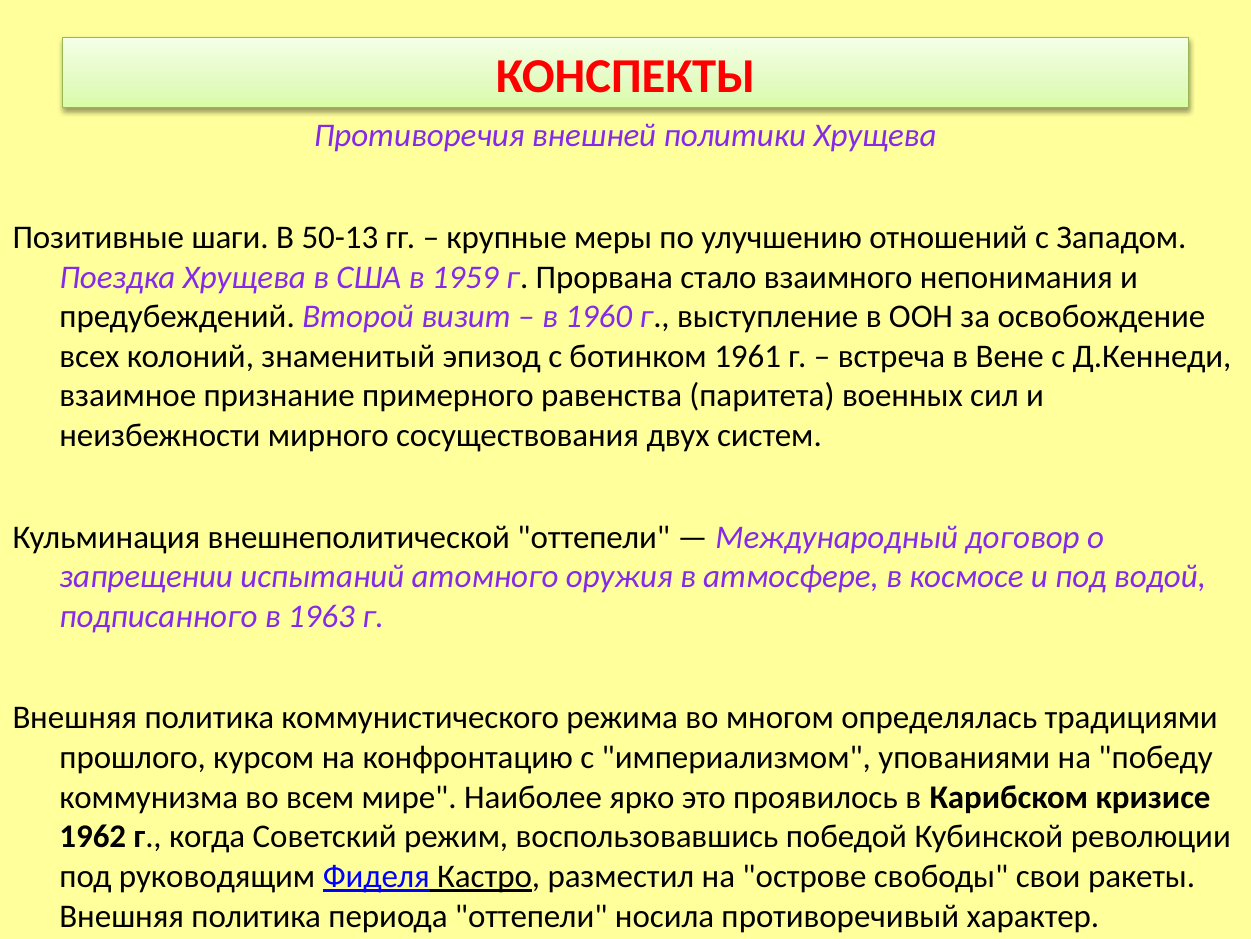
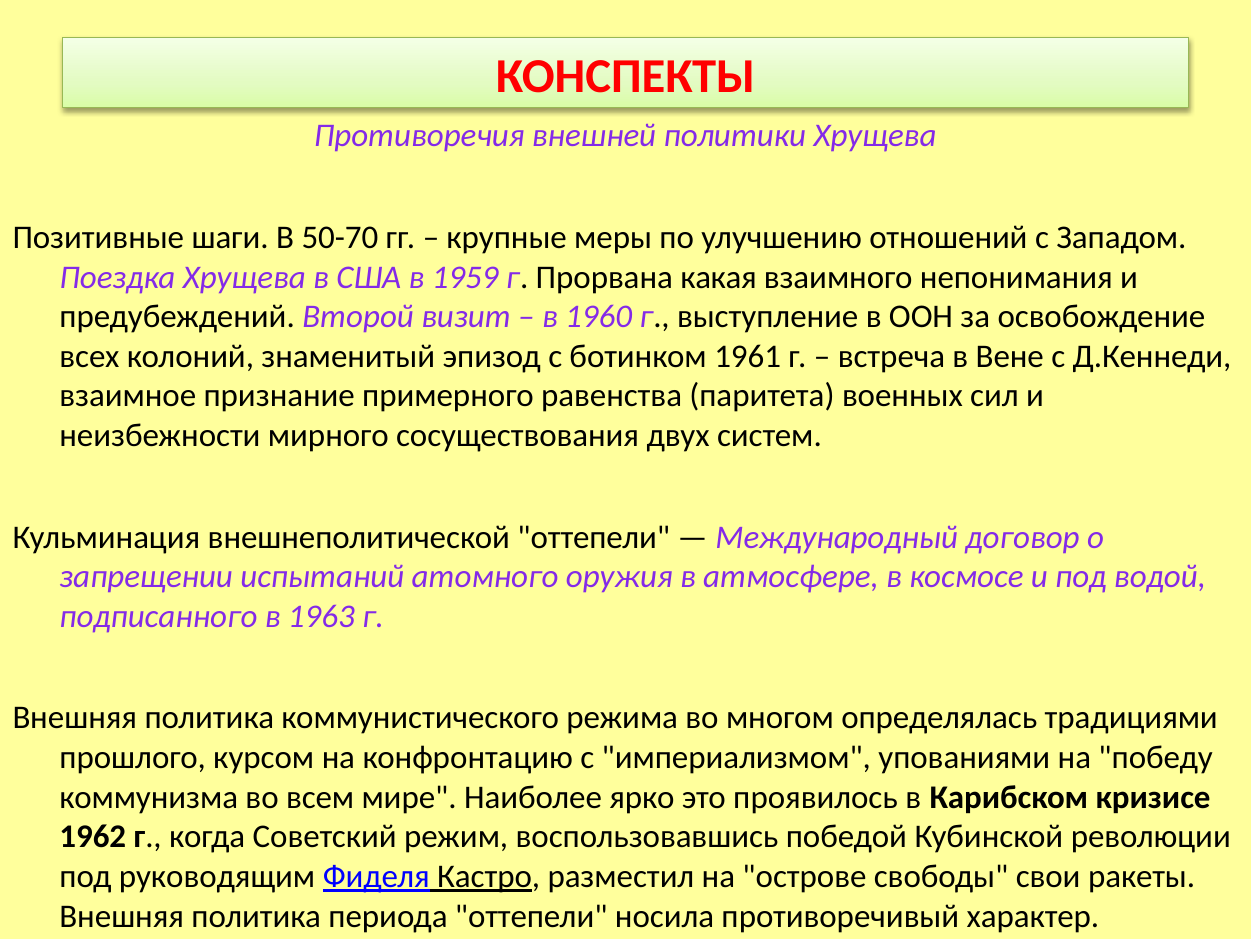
50-13: 50-13 -> 50-70 (340, 237)
стало: стало -> какая (719, 277)
